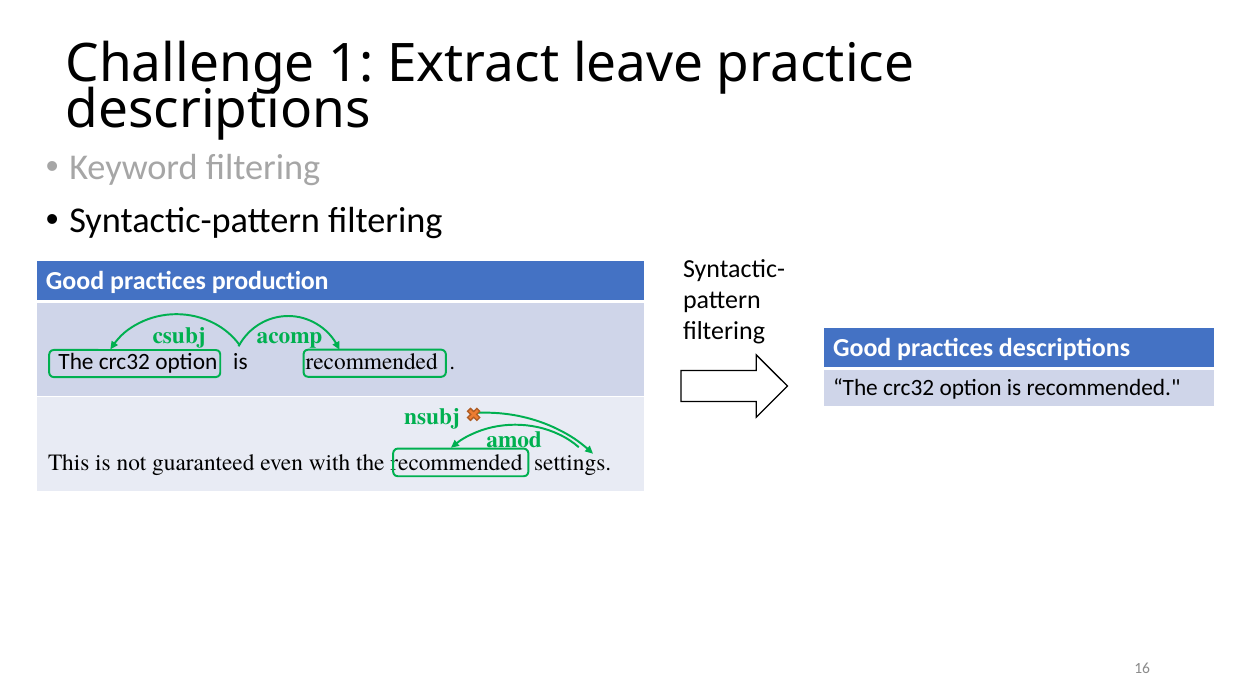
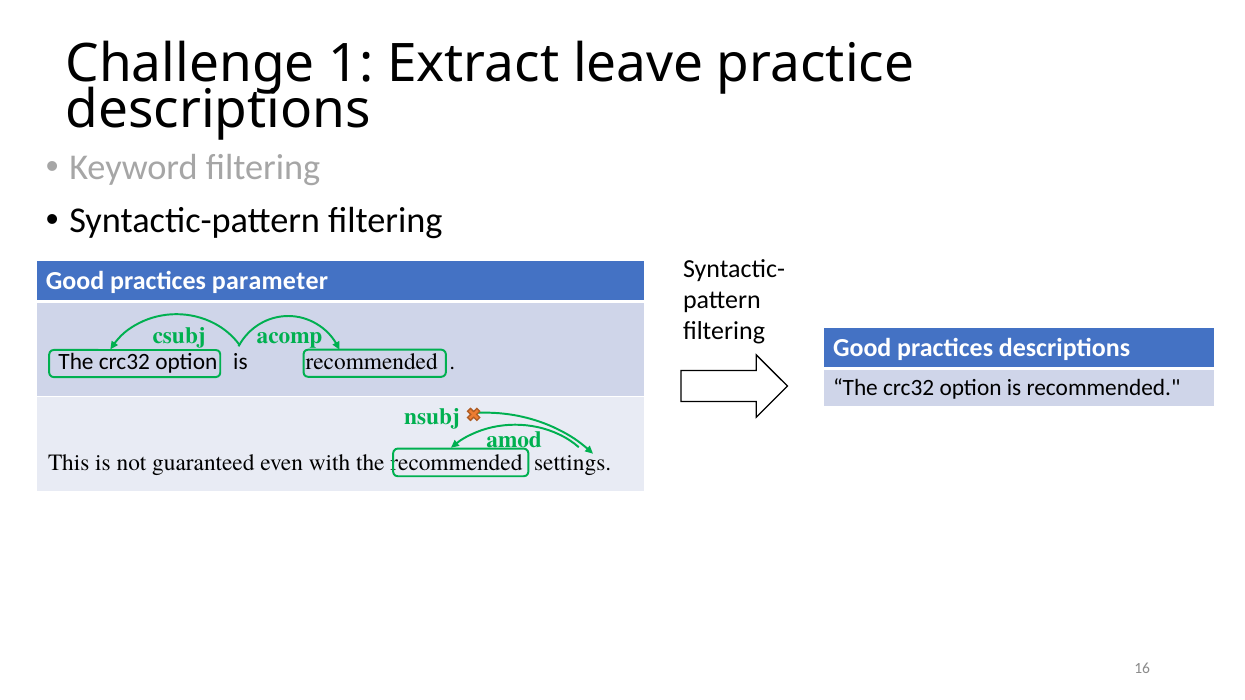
production: production -> parameter (270, 282)
